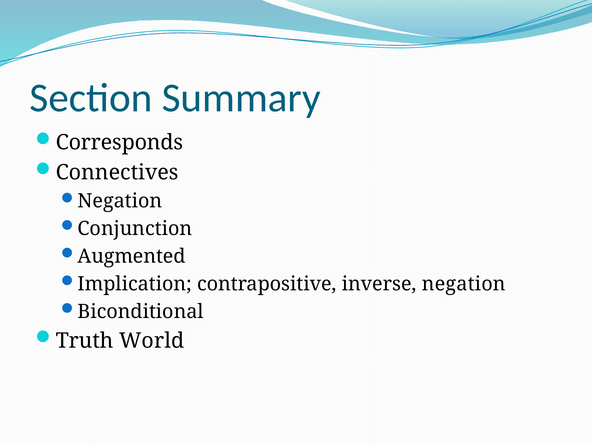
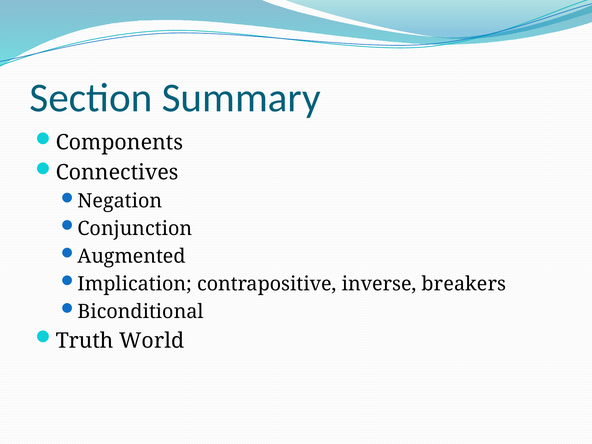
Corresponds: Corresponds -> Components (119, 143)
inverse negation: negation -> breakers (464, 284)
